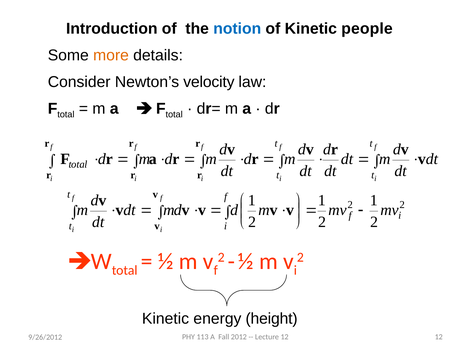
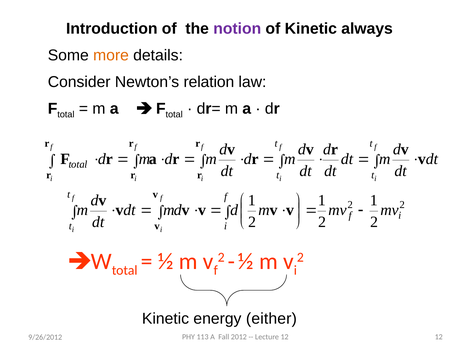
notion colour: blue -> purple (237, 29)
people: people -> always (367, 29)
velocity: velocity -> relation (209, 82)
height: height -> either (271, 319)
